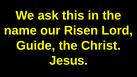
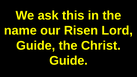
Jesus: Jesus -> Guide (69, 61)
